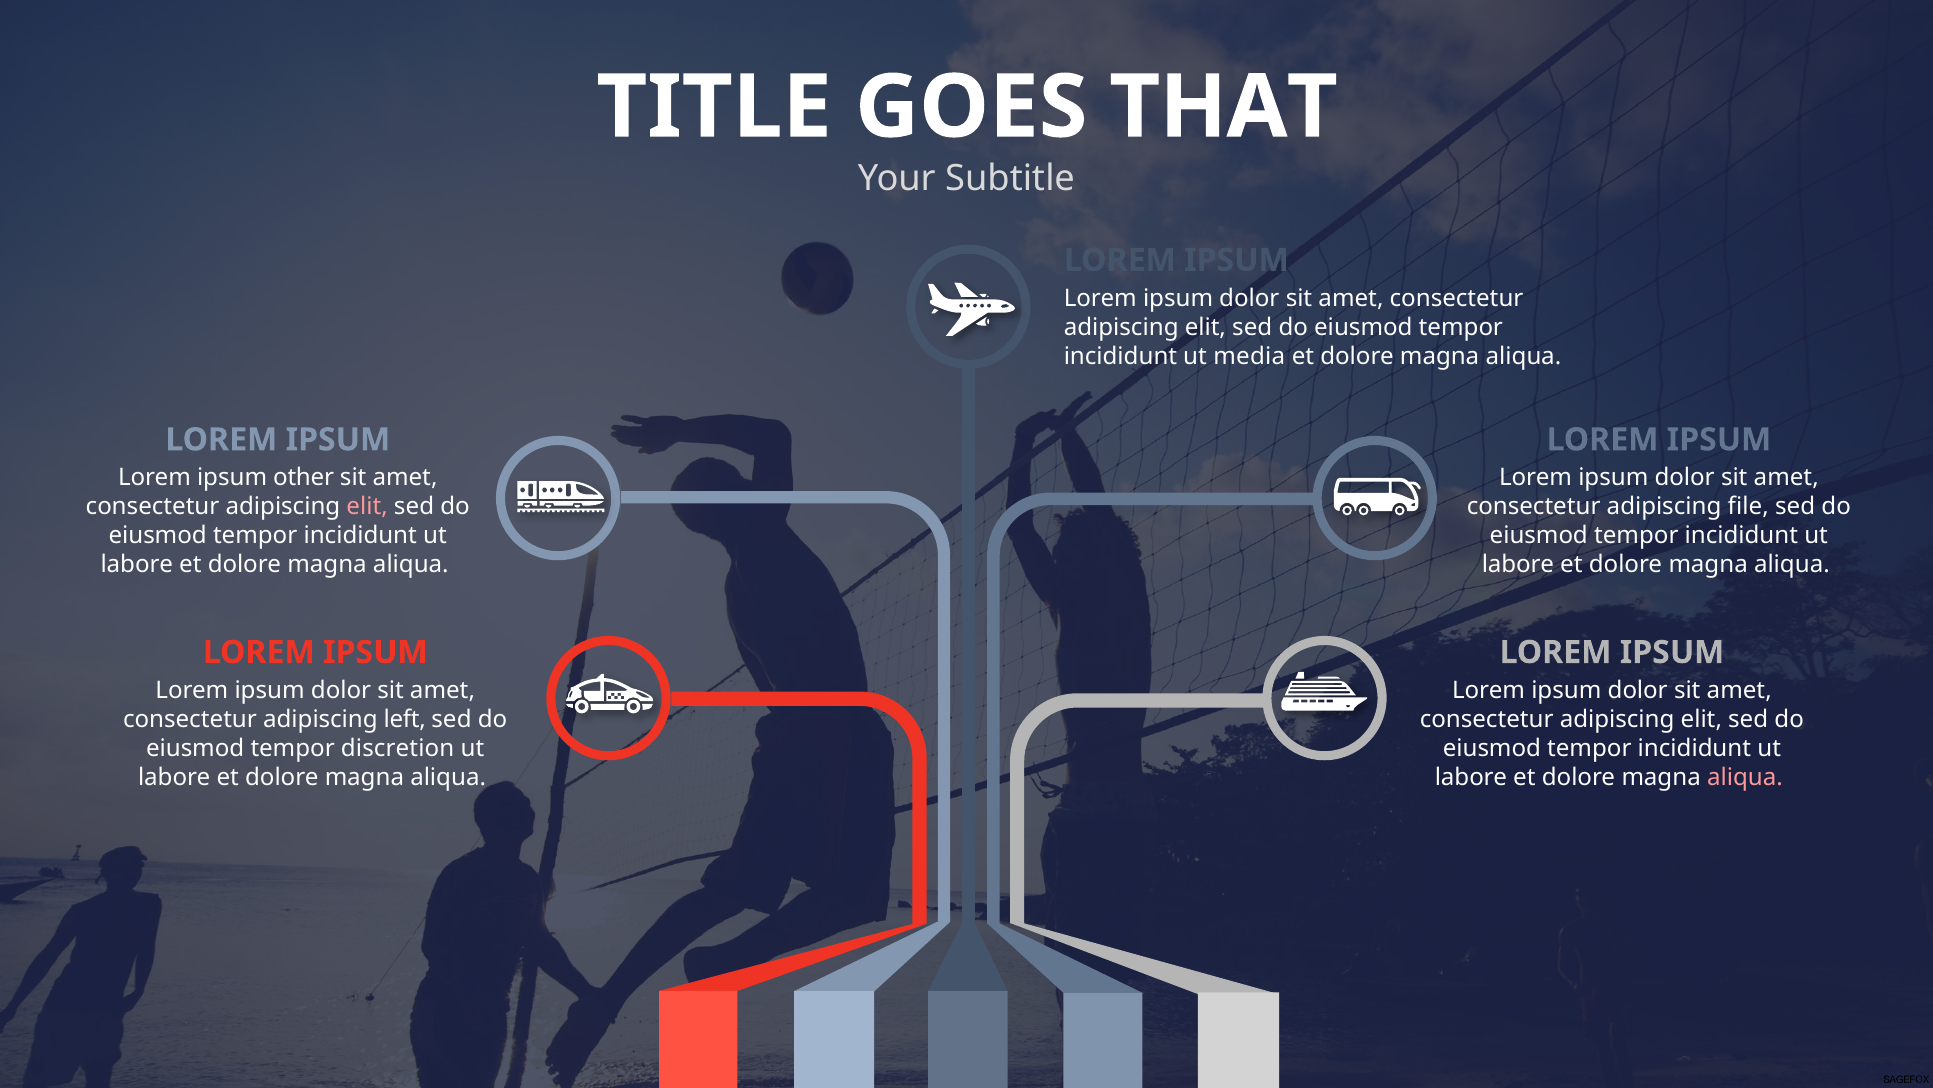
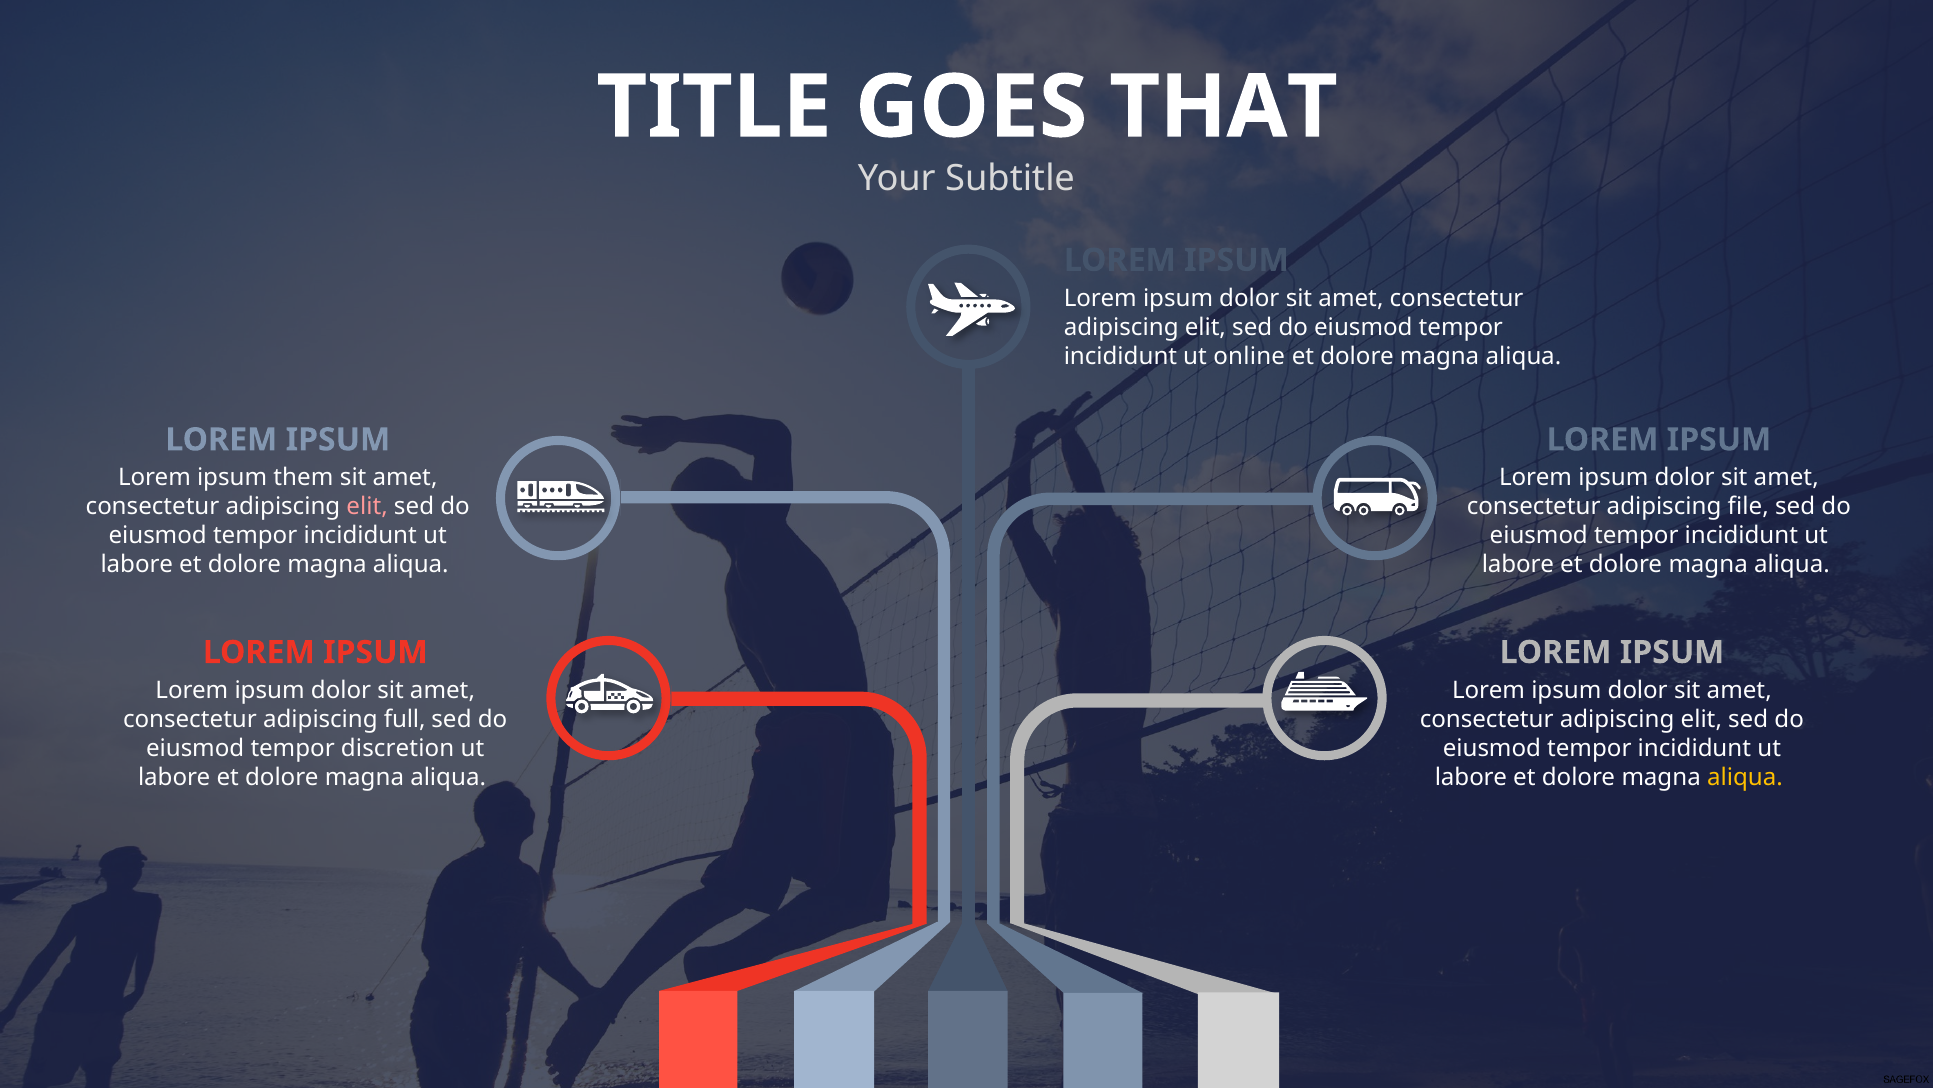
media: media -> online (1249, 356)
other: other -> them (303, 478)
left: left -> full (405, 719)
aliqua colour: pink -> yellow (1745, 777)
